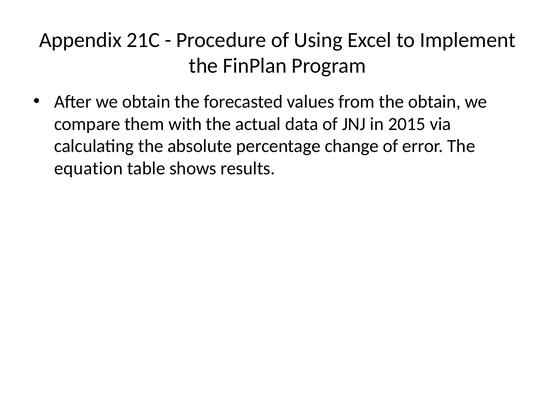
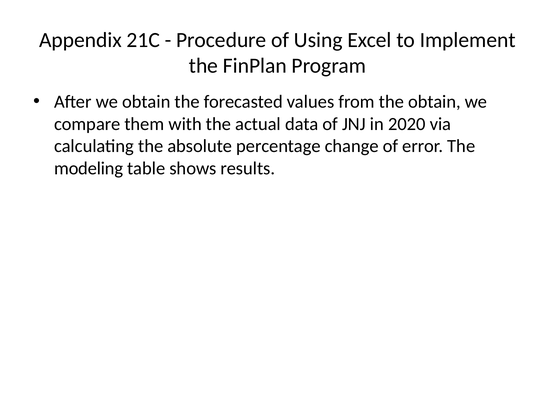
2015: 2015 -> 2020 (407, 124)
equation: equation -> modeling (89, 168)
